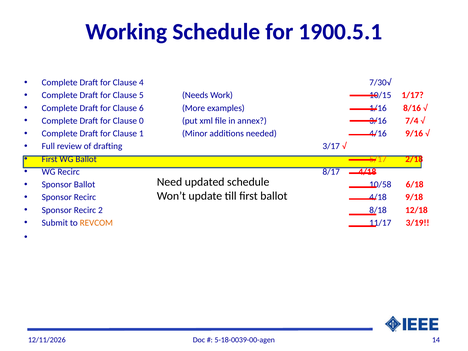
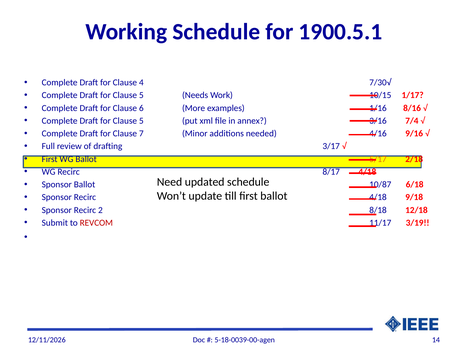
0: 0 -> 5 (141, 121)
1: 1 -> 7 (141, 134)
10/58: 10/58 -> 10/87 (380, 185)
REVCOM colour: orange -> red (96, 223)
